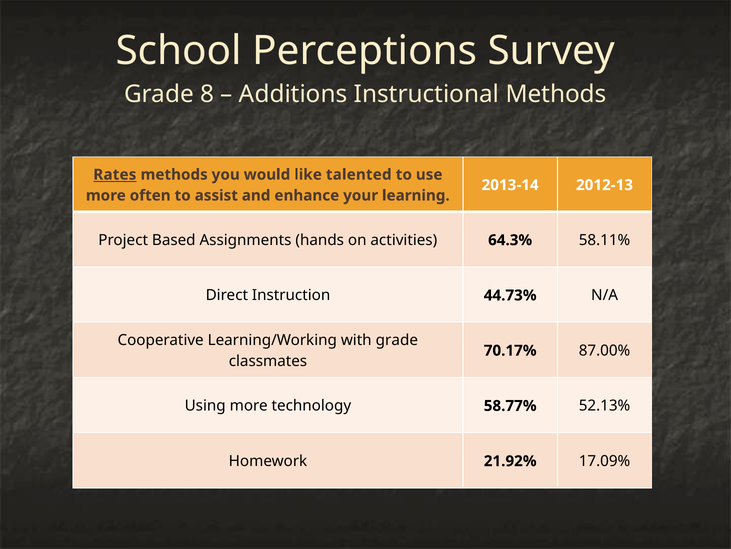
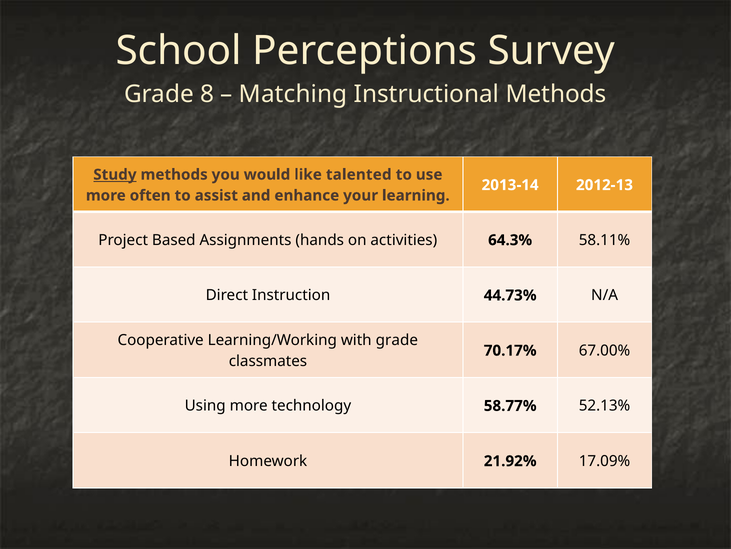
Additions: Additions -> Matching (293, 94)
Rates: Rates -> Study (115, 174)
87.00%: 87.00% -> 67.00% (605, 350)
